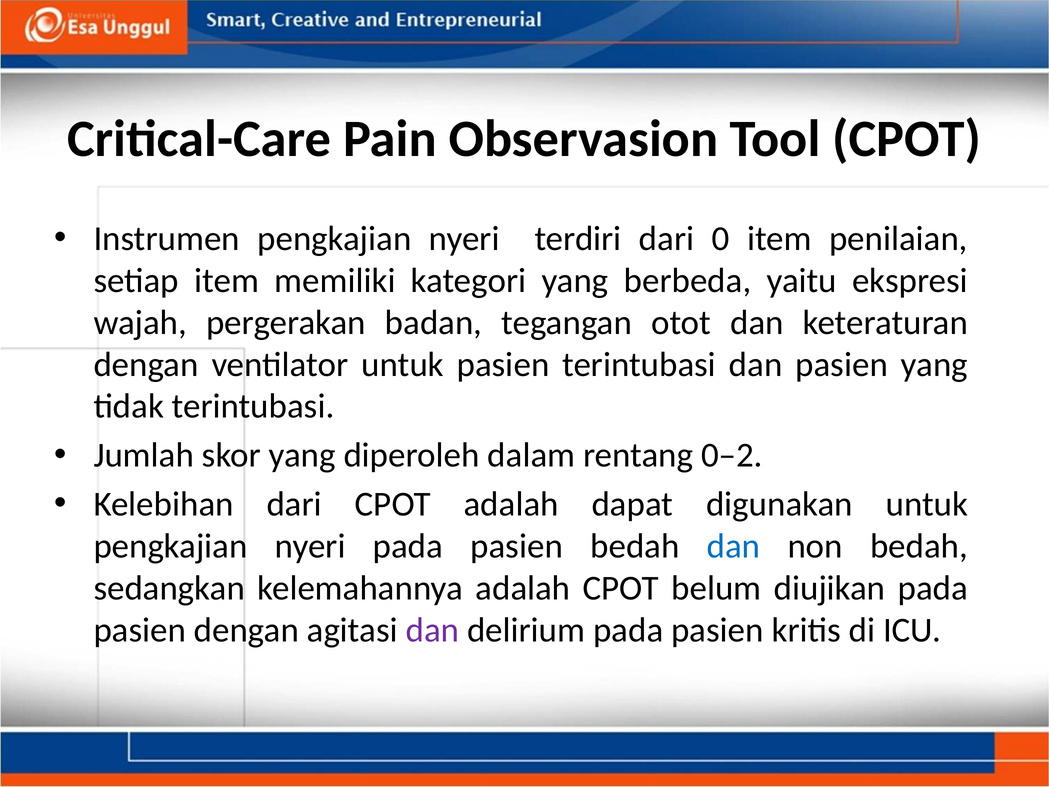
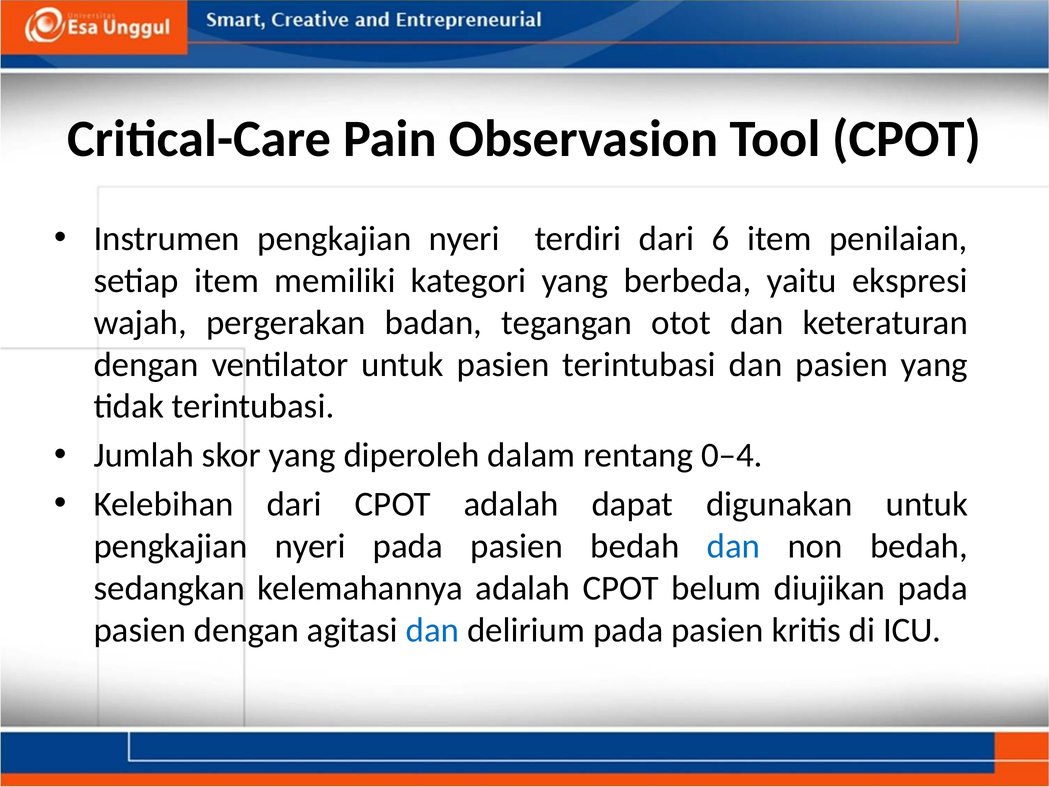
0: 0 -> 6 (721, 238)
0–2: 0–2 -> 0–4 (732, 455)
dan colour: purple -> blue (432, 630)
